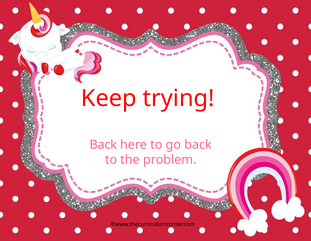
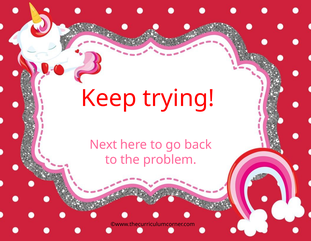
Back: Back -> Next (103, 144)
